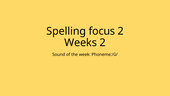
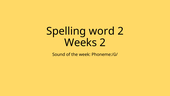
focus: focus -> word (102, 31)
